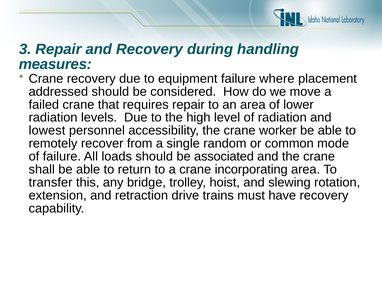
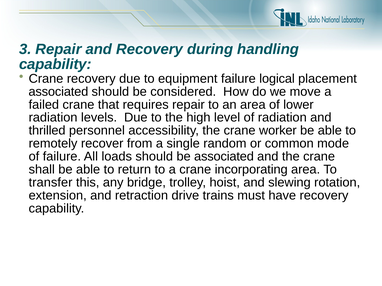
measures: measures -> capability (55, 64)
where: where -> logical (277, 79)
addressed: addressed -> associated (58, 92)
lowest: lowest -> thrilled (47, 131)
